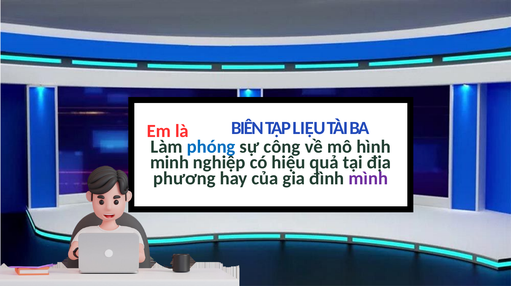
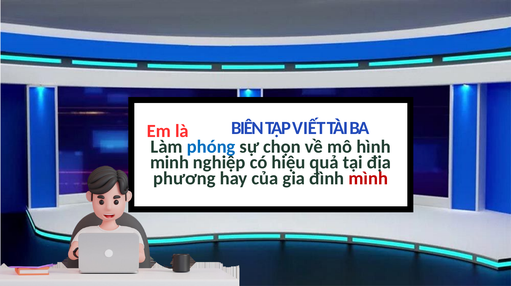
LIỆU: LIỆU -> VIẾT (309, 128)
công: công -> chọn (282, 147)
mình colour: purple -> red (368, 178)
